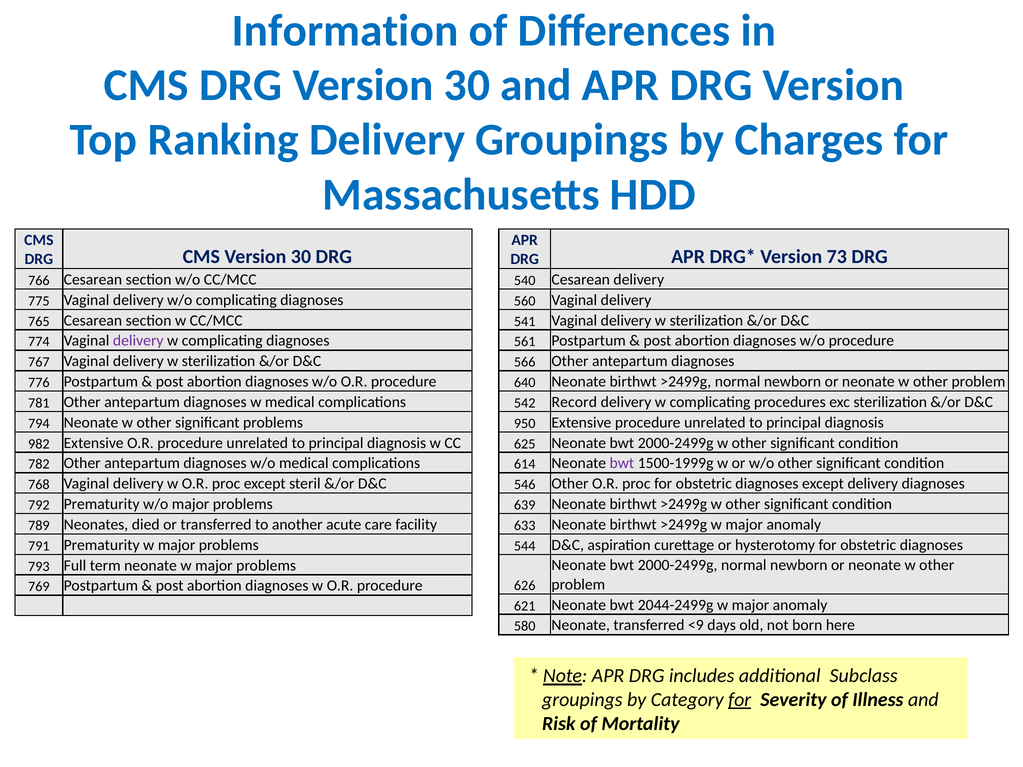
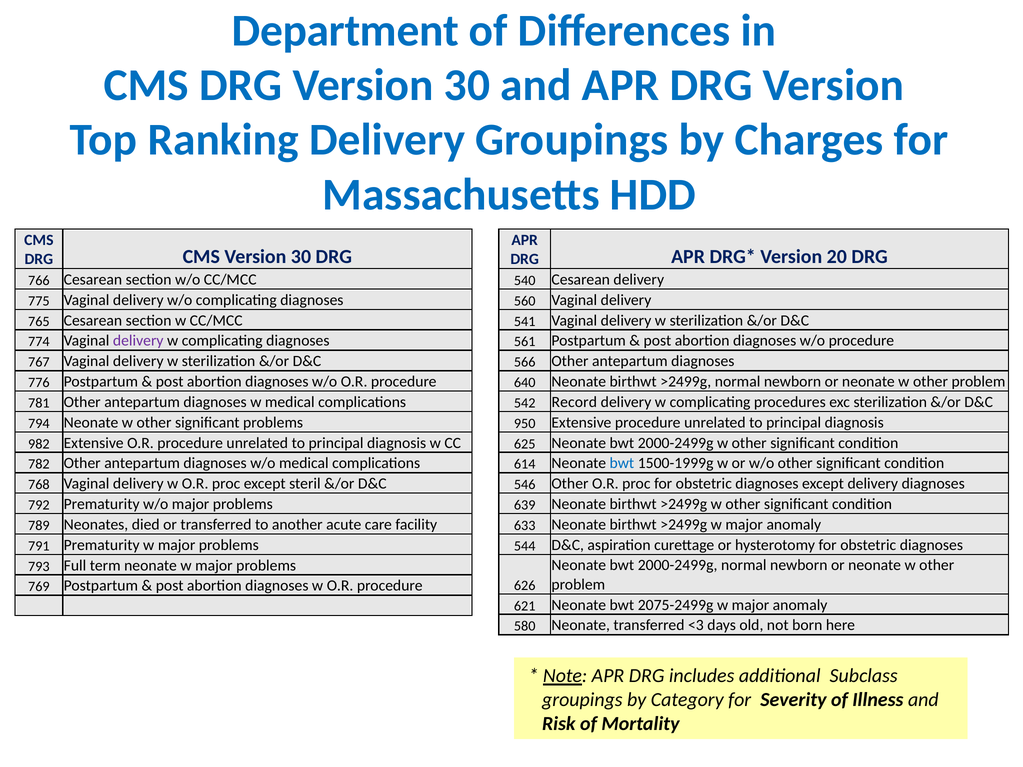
Information: Information -> Department (345, 31)
73: 73 -> 20 (837, 257)
bwt colour: purple -> blue (622, 463)
2044-2499g: 2044-2499g -> 2075-2499g (676, 605)
<9: <9 -> <3 (696, 626)
for underline: present -> none (740, 700)
